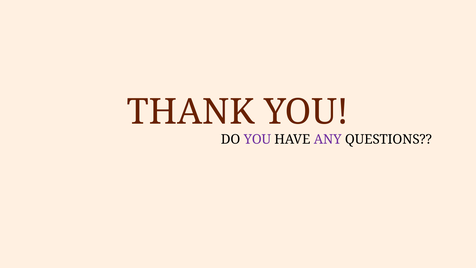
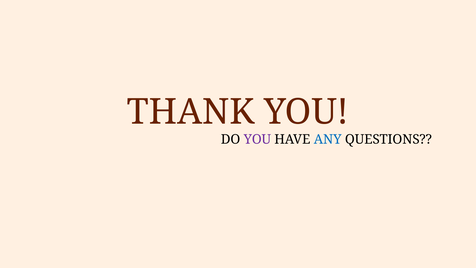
ANY colour: purple -> blue (328, 139)
